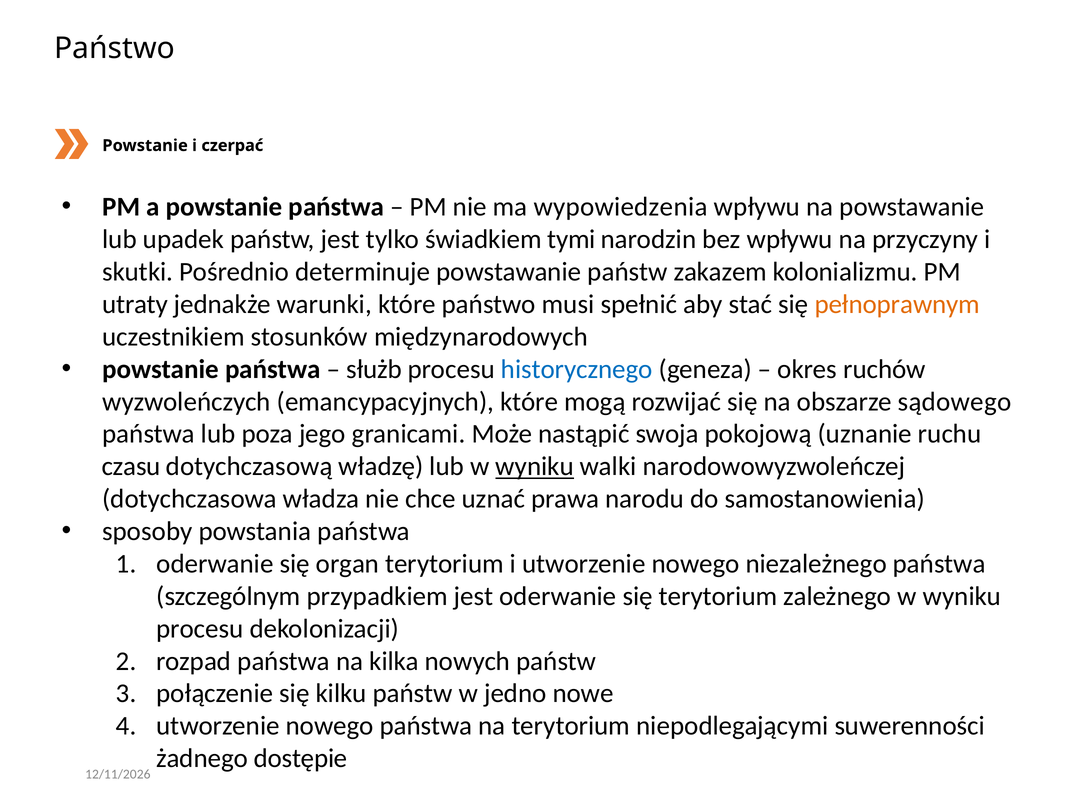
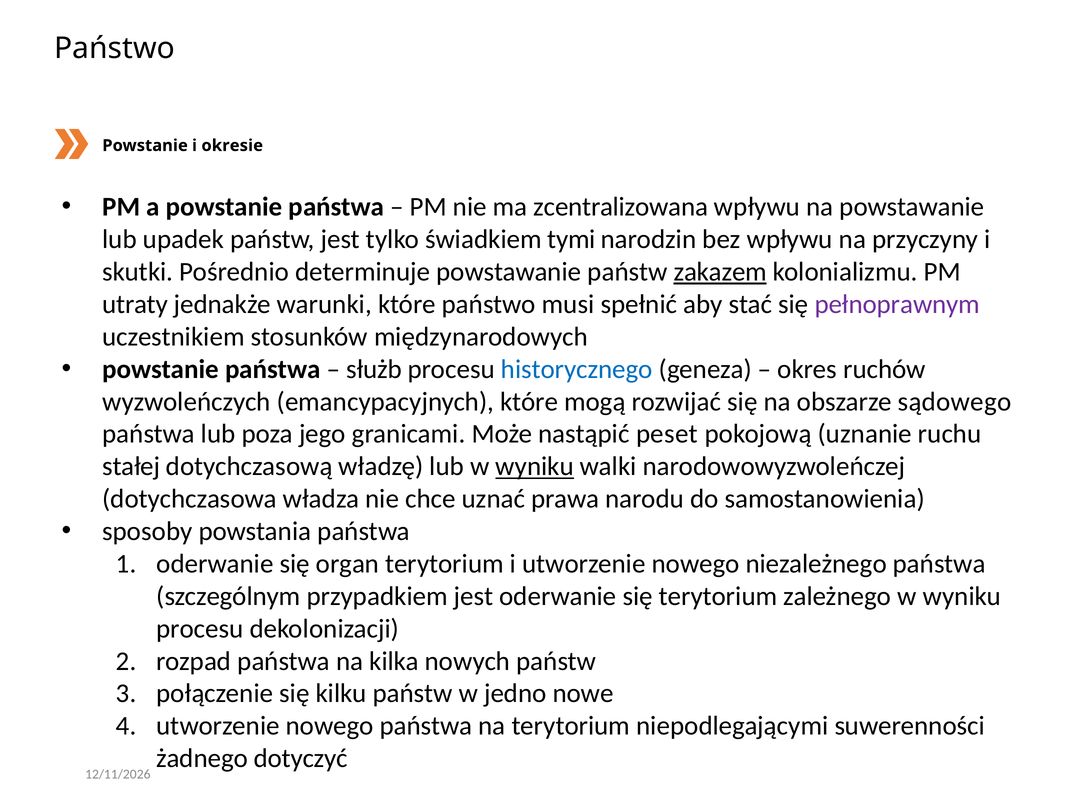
czerpać: czerpać -> okresie (232, 146)
wypowiedzenia: wypowiedzenia -> zcentralizowana (621, 207)
zakazem underline: none -> present (720, 272)
pełnoprawnym colour: orange -> purple (897, 304)
swoja: swoja -> peset (667, 434)
czasu: czasu -> stałej (131, 467)
dostępie: dostępie -> dotyczyć (301, 759)
